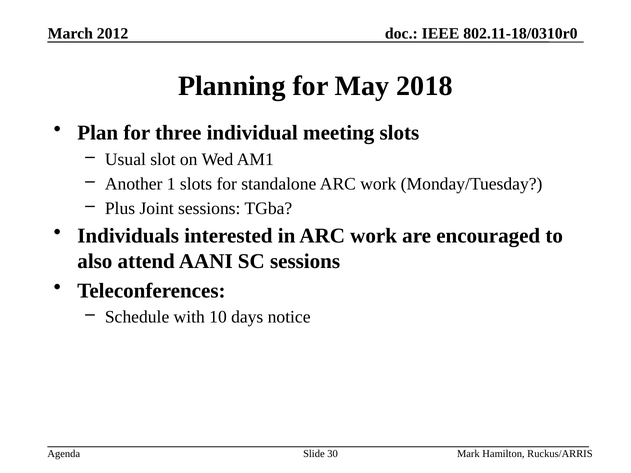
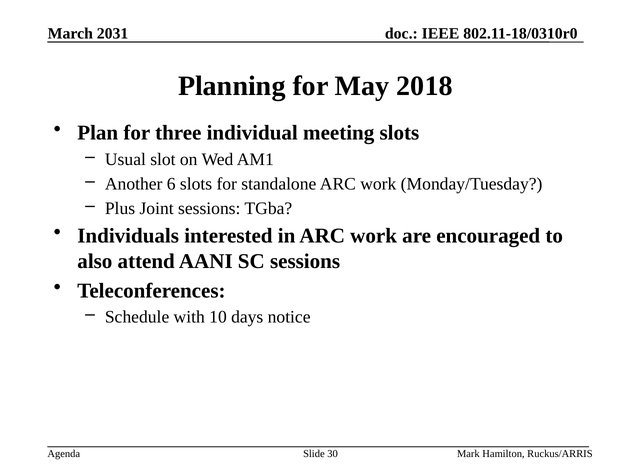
2012: 2012 -> 2031 (113, 34)
1: 1 -> 6 (171, 184)
